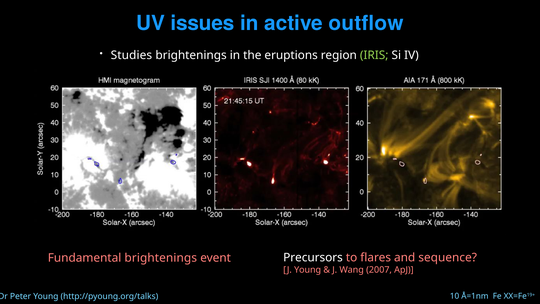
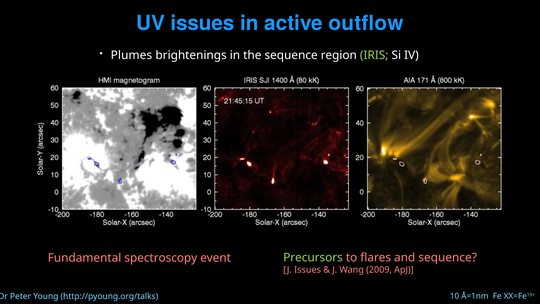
Studies: Studies -> Plumes (131, 55)
the eruptions: eruptions -> sequence (291, 55)
Fundamental brightenings: brightenings -> spectroscopy (161, 258)
Precursors colour: white -> light green (313, 257)
J Young: Young -> Issues (308, 270)
2007: 2007 -> 2009 (379, 270)
